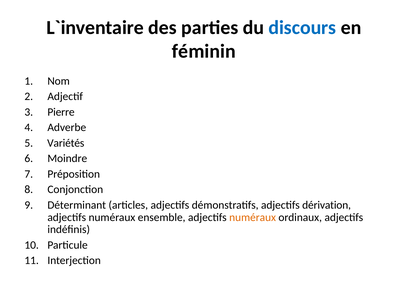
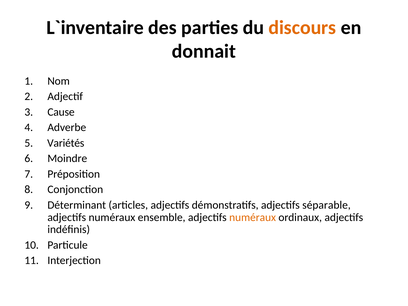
discours colour: blue -> orange (302, 28)
féminin: féminin -> donnait (204, 51)
Pierre: Pierre -> Cause (61, 112)
dérivation: dérivation -> séparable (326, 205)
